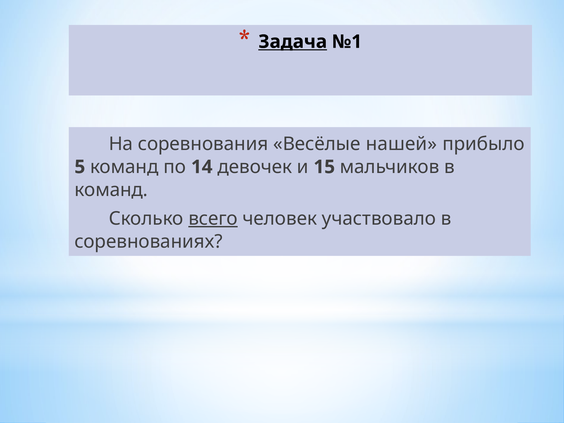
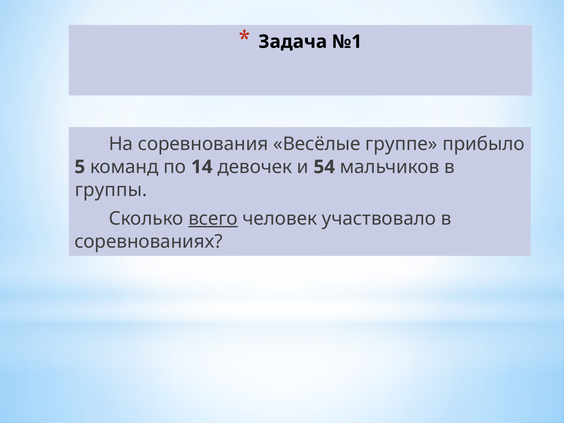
Задача underline: present -> none (293, 42)
нашей: нашей -> группе (401, 144)
15: 15 -> 54 (324, 167)
команд: команд -> группы (111, 190)
